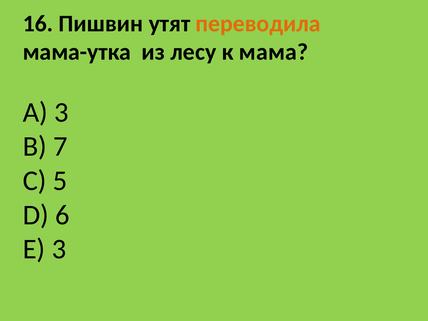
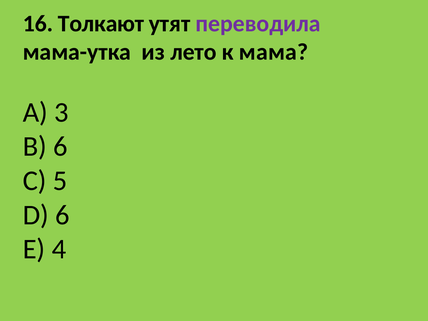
Пишвин: Пишвин -> Толкают (101, 23)
переводила colour: orange -> purple (258, 23)
лесу: лесу -> лето (193, 52)
B 7: 7 -> 6 (60, 147)
E 3: 3 -> 4 (59, 249)
